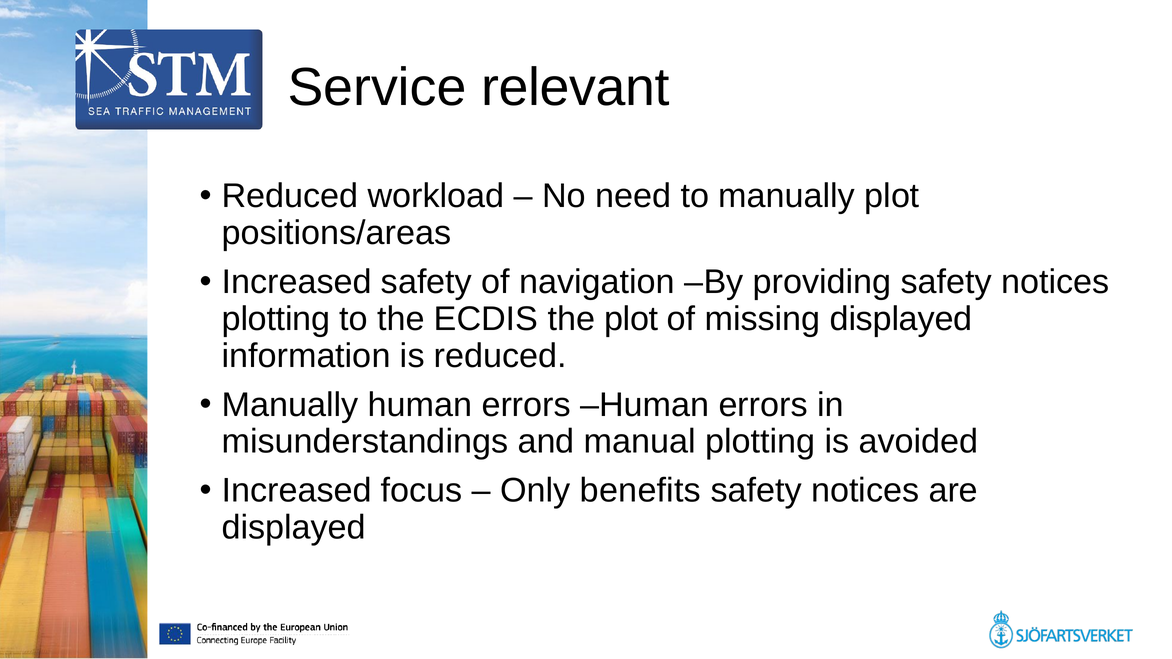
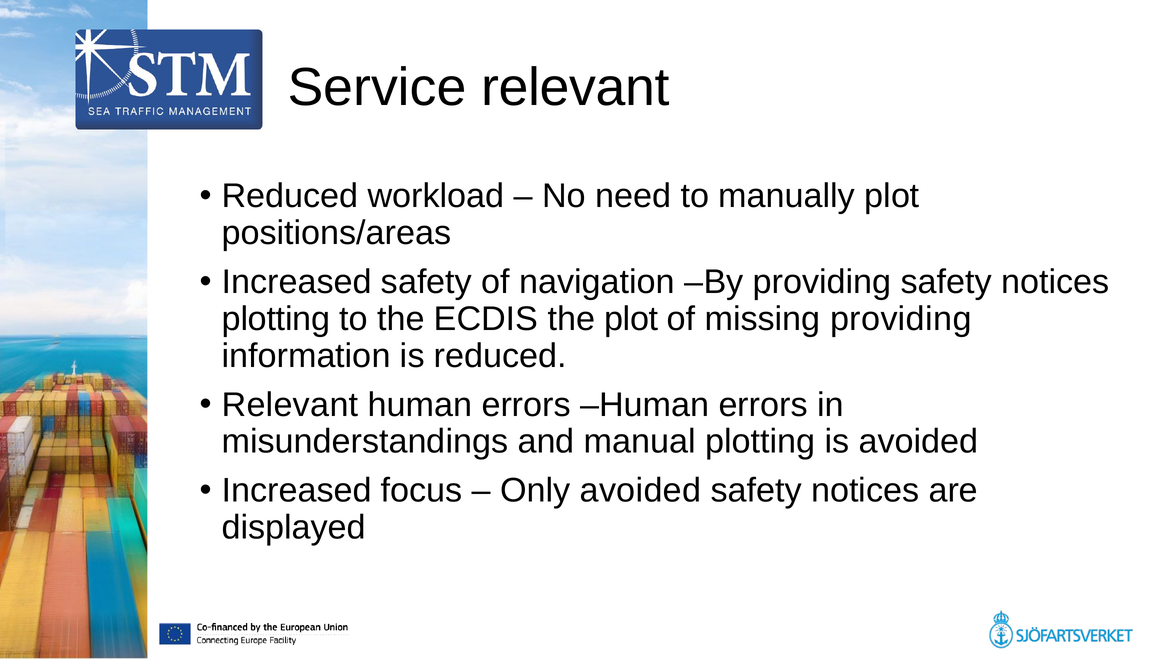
missing displayed: displayed -> providing (901, 319)
Manually: Manually -> Relevant (290, 405)
Only benefits: benefits -> avoided (640, 491)
